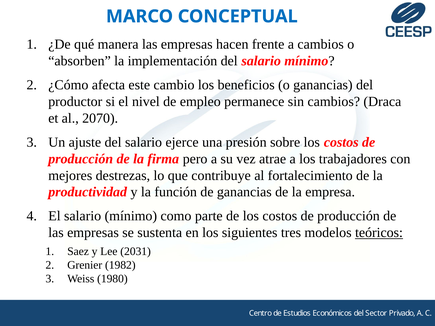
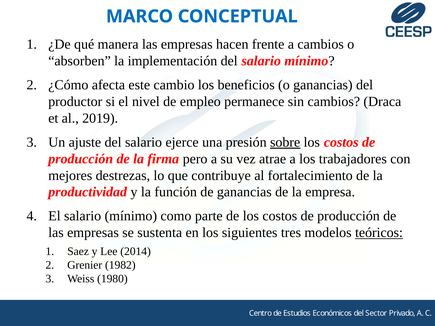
2070: 2070 -> 2019 (100, 118)
sobre underline: none -> present (285, 142)
2031: 2031 -> 2014 (136, 251)
